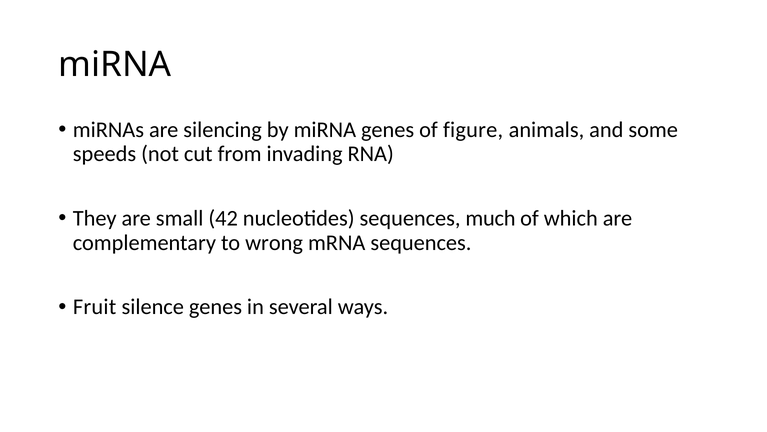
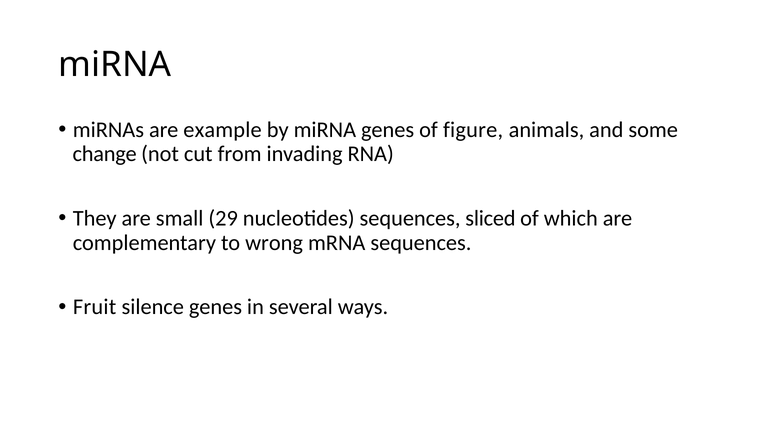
silencing: silencing -> example (223, 130)
speeds: speeds -> change (105, 154)
42: 42 -> 29 (223, 218)
much: much -> sliced (490, 218)
